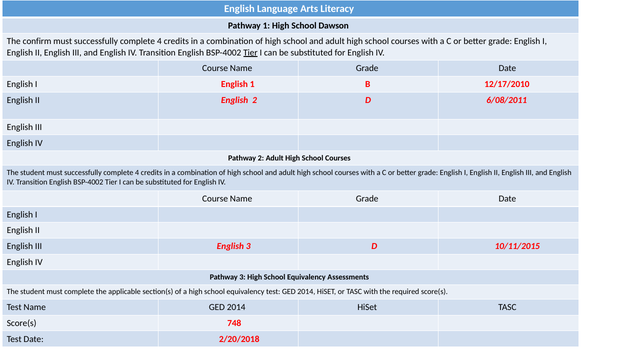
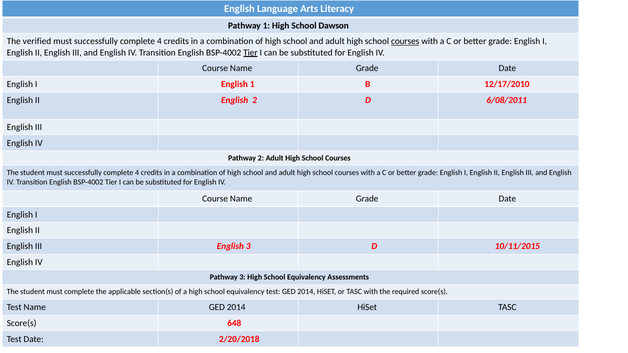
confirm: confirm -> verified (37, 41)
courses underline: none -> present (405, 41)
748: 748 -> 648 (234, 323)
